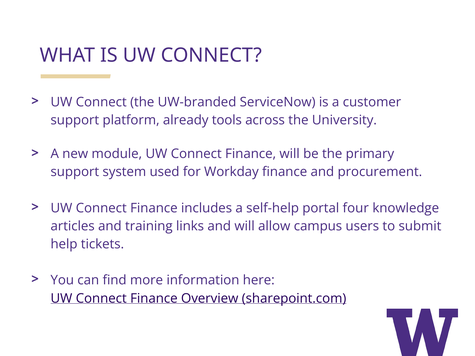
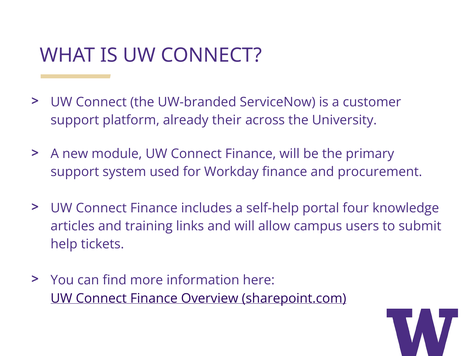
tools: tools -> their (227, 120)
